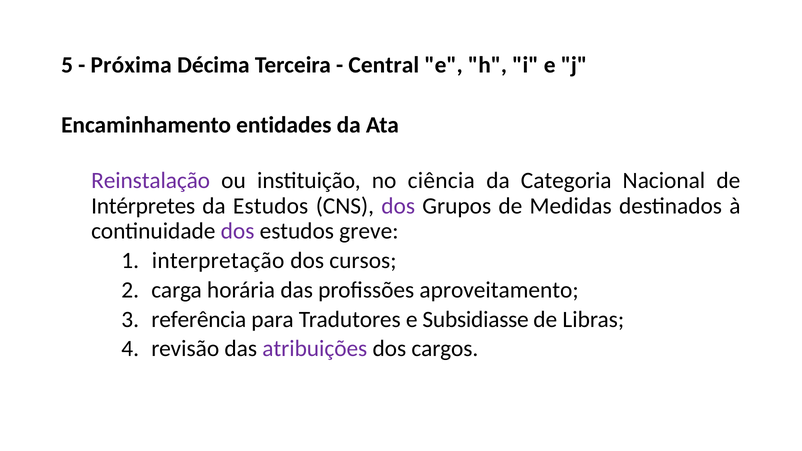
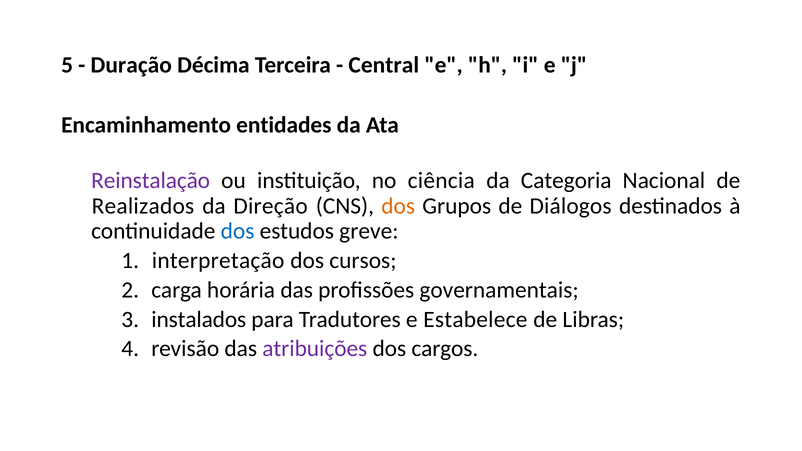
Próxima: Próxima -> Duração (131, 65)
Intérpretes: Intérpretes -> Realizados (143, 206)
da Estudos: Estudos -> Direção (271, 206)
dos colour: purple -> orange (398, 206)
Medidas: Medidas -> Diálogos (571, 206)
dos colour: purple -> blue (238, 231)
aproveitamento: aproveitamento -> governamentais (499, 290)
referência: referência -> instalados (199, 319)
Subsidiasse: Subsidiasse -> Estabelece (475, 319)
